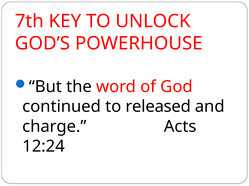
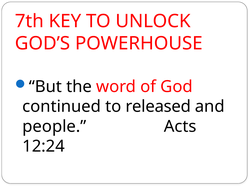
charge: charge -> people (54, 127)
